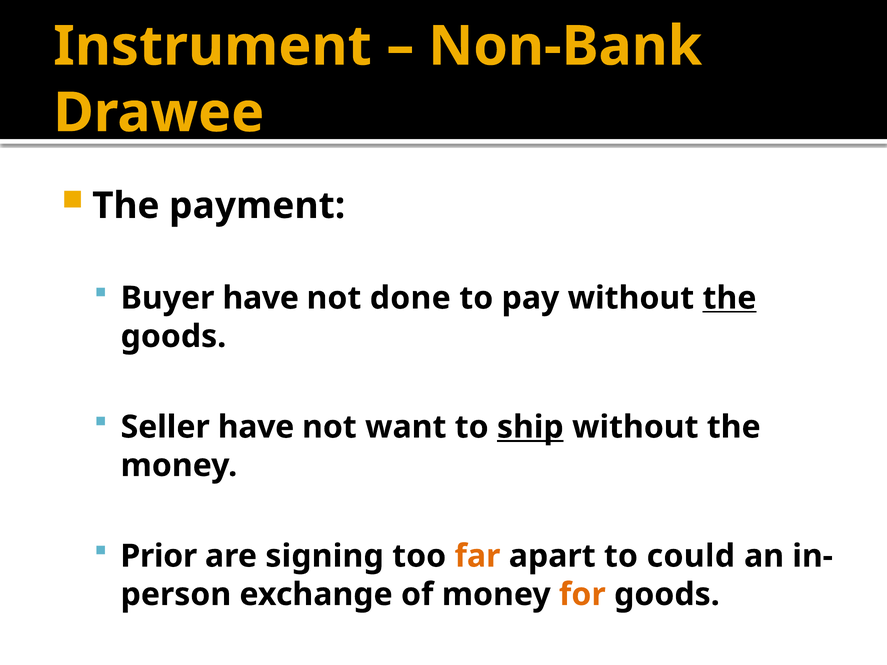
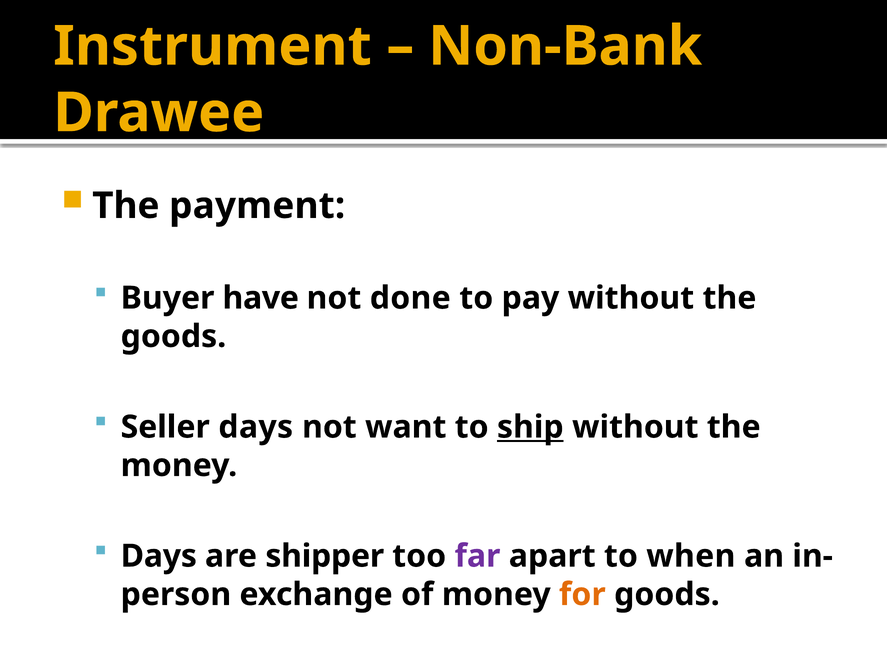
the underline: present -> none (729, 298)
Seller have: have -> days (256, 427)
Prior: Prior -> Days (159, 556)
signing: signing -> shipper (325, 556)
far colour: orange -> purple (477, 556)
could: could -> when (691, 556)
